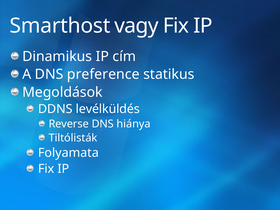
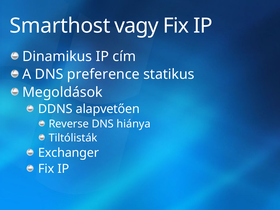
levélküldés: levélküldés -> alapvetően (108, 109)
Folyamata: Folyamata -> Exchanger (69, 153)
